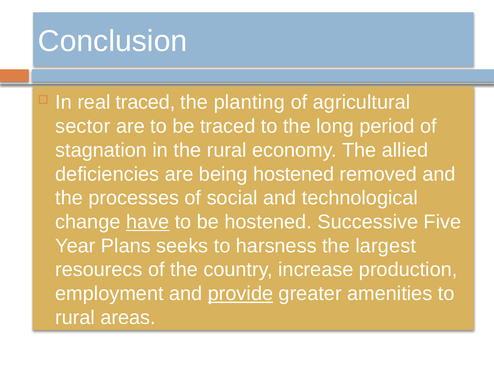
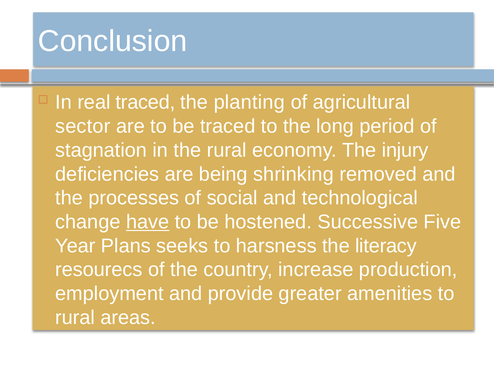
allied: allied -> injury (405, 150)
being hostened: hostened -> shrinking (294, 174)
largest: largest -> literacy (386, 246)
provide underline: present -> none (241, 293)
